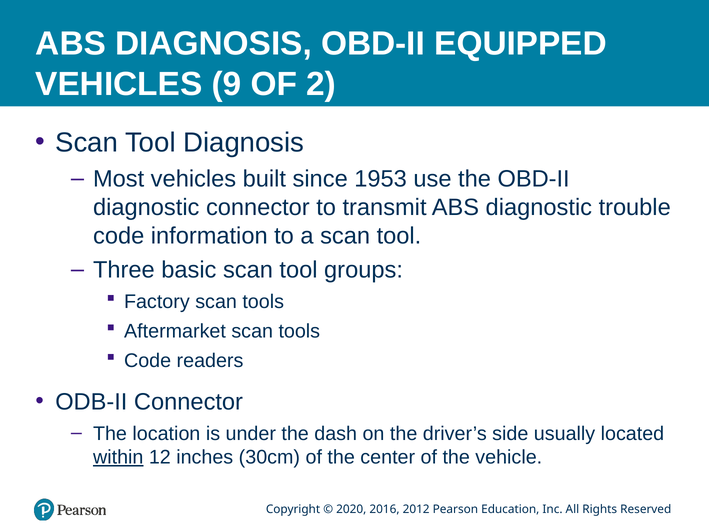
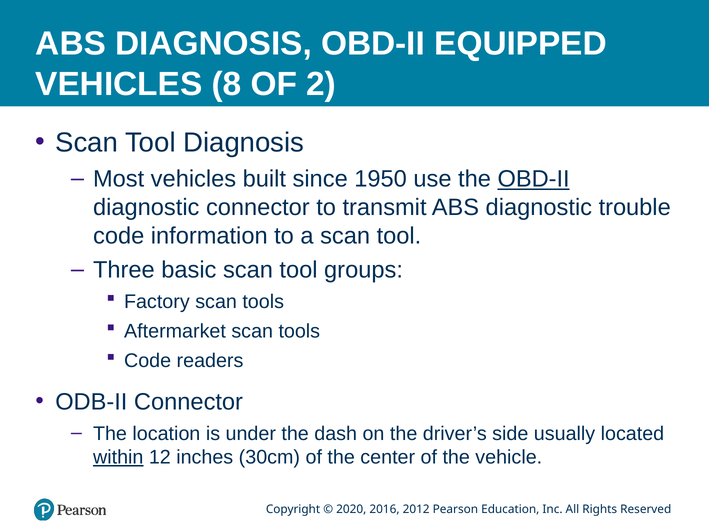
9: 9 -> 8 (227, 84)
1953: 1953 -> 1950 (381, 179)
OBD-II underline: none -> present (534, 179)
